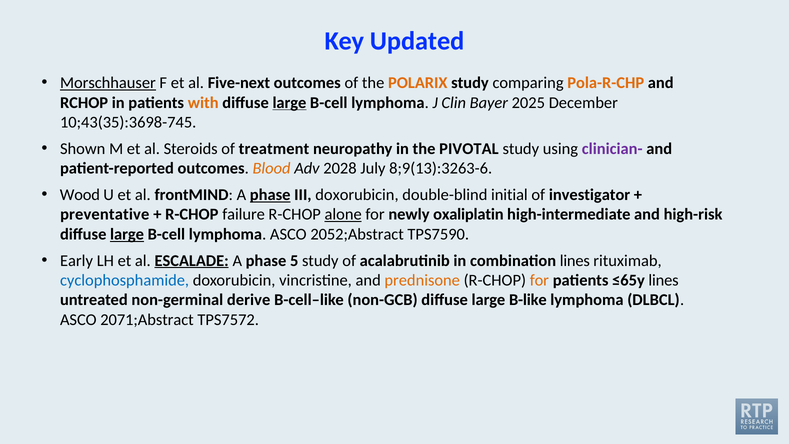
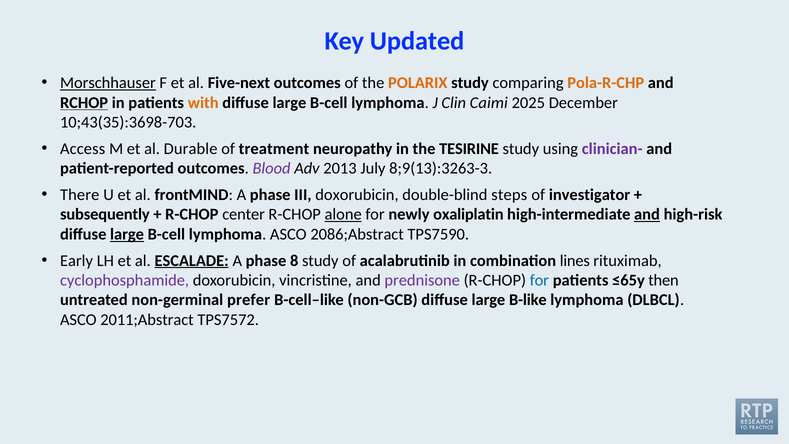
RCHOP underline: none -> present (84, 103)
large underline: present -> none (289, 103)
Bayer: Bayer -> Caimi (489, 103)
10;43(35):3698-745: 10;43(35):3698-745 -> 10;43(35):3698-703 (128, 122)
Shown: Shown -> Access (83, 149)
Steroids: Steroids -> Durable (191, 149)
PIVOTAL: PIVOTAL -> TESIRINE (469, 149)
Blood colour: orange -> purple (272, 168)
2028: 2028 -> 2013 (340, 168)
8;9(13):3263-6: 8;9(13):3263-6 -> 8;9(13):3263-3 (441, 168)
Wood: Wood -> There (80, 195)
phase underline: present -> none (270, 195)
initial: initial -> steps (509, 195)
preventative: preventative -> subsequently (105, 214)
failure: failure -> center (244, 214)
and underline: none -> present (647, 214)
2052;Abstract: 2052;Abstract -> 2086;Abstract (357, 234)
5: 5 -> 8 (294, 260)
cyclophosphamide colour: blue -> purple (125, 280)
prednisone colour: orange -> purple (422, 280)
for colour: orange -> blue (539, 280)
≤65y lines: lines -> then (664, 280)
derive: derive -> prefer (249, 300)
2071;Abstract: 2071;Abstract -> 2011;Abstract (147, 320)
